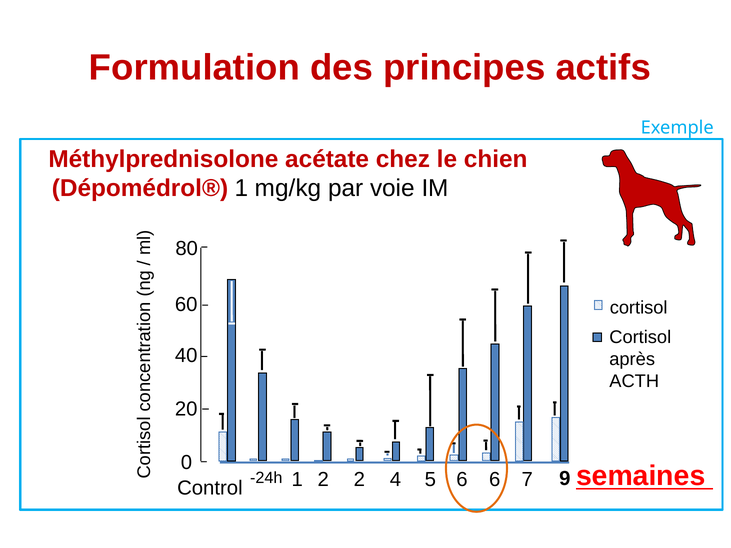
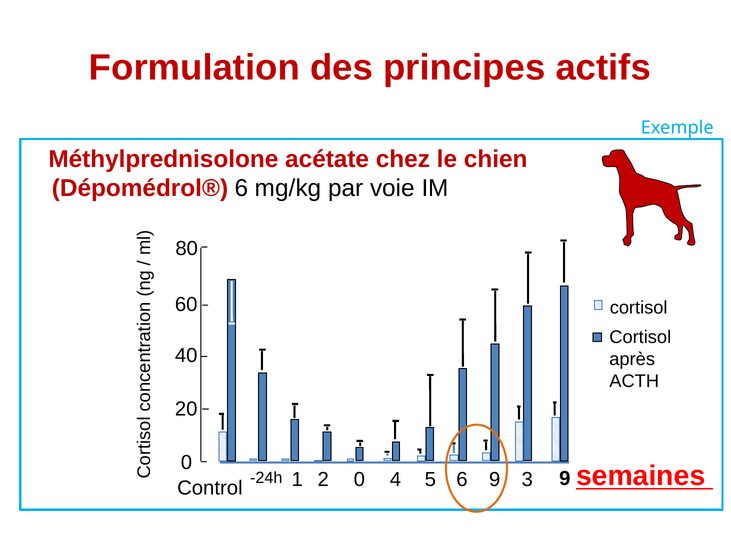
Dépomédrol® 1: 1 -> 6 (242, 188)
1 2: 2 -> 0 (359, 480)
5 6: 6 -> 9 (495, 480)
7: 7 -> 3 (527, 480)
